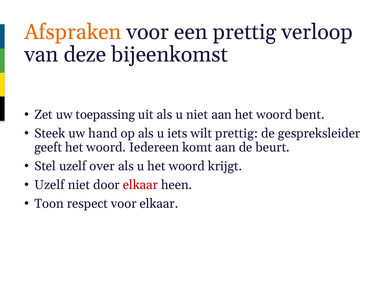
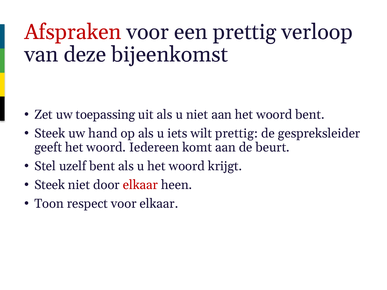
Afspraken colour: orange -> red (73, 32)
uzelf over: over -> bent (102, 166)
Uzelf: Uzelf -> Steek (50, 185)
